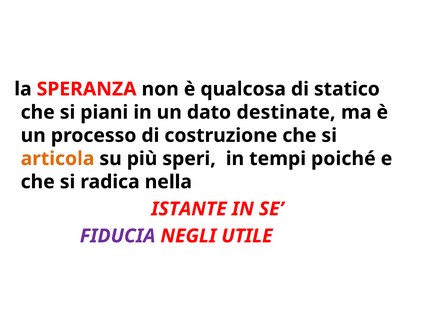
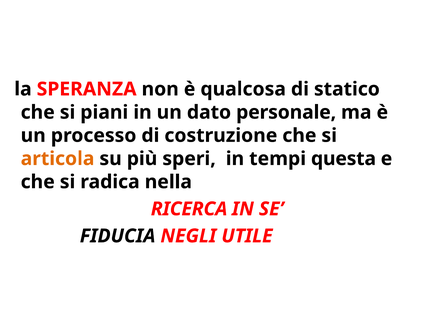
destinate: destinate -> personale (286, 112)
poiché: poiché -> questa (343, 159)
ISTANTE: ISTANTE -> RICERCA (189, 209)
FIDUCIA colour: purple -> black (118, 236)
